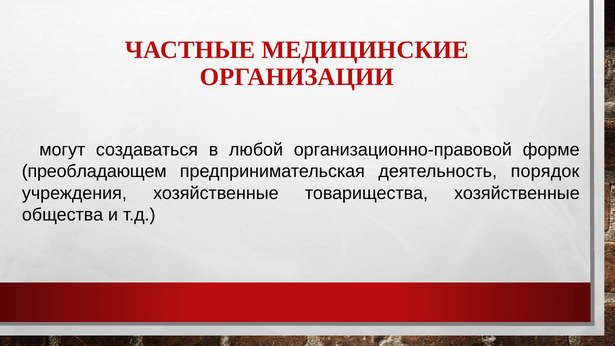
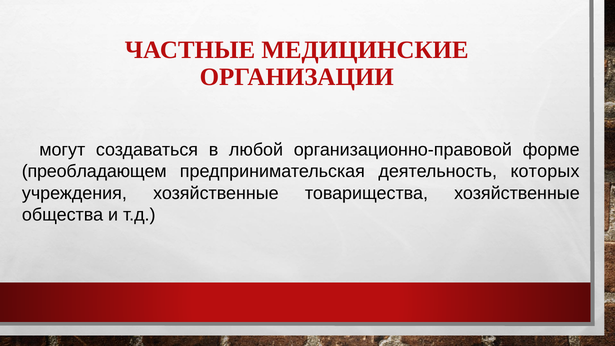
порядок: порядок -> которых (545, 172)
